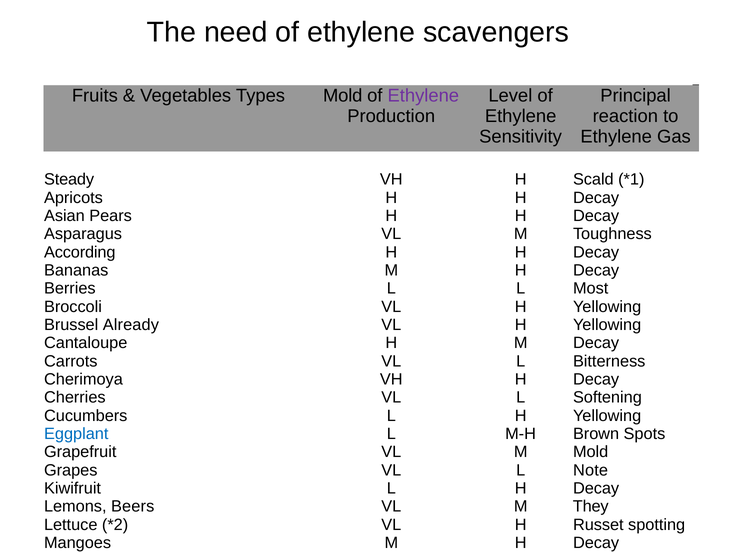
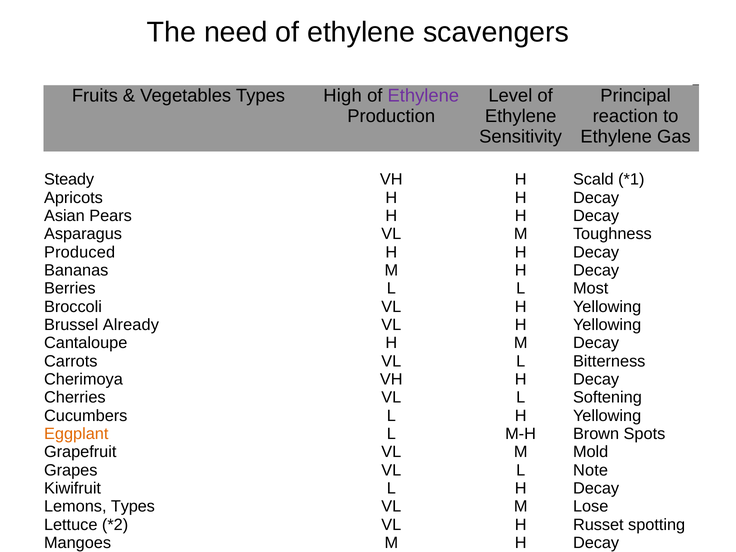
Types Mold: Mold -> High (343, 96)
According: According -> Produced (80, 252)
Eggplant colour: blue -> orange (76, 434)
Lemons Beers: Beers -> Types (133, 507)
They: They -> Lose (591, 507)
